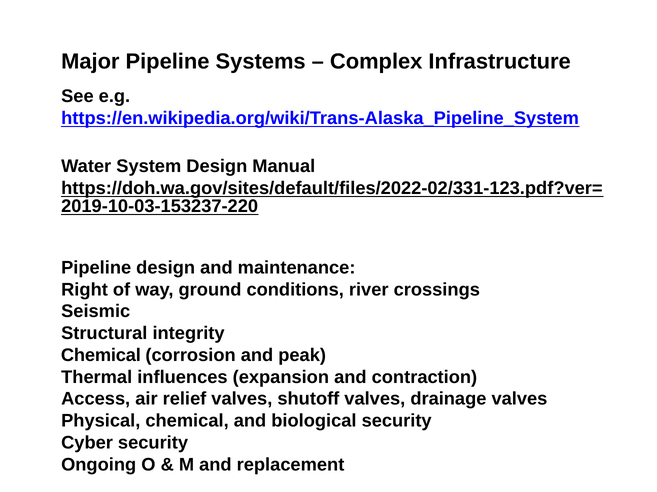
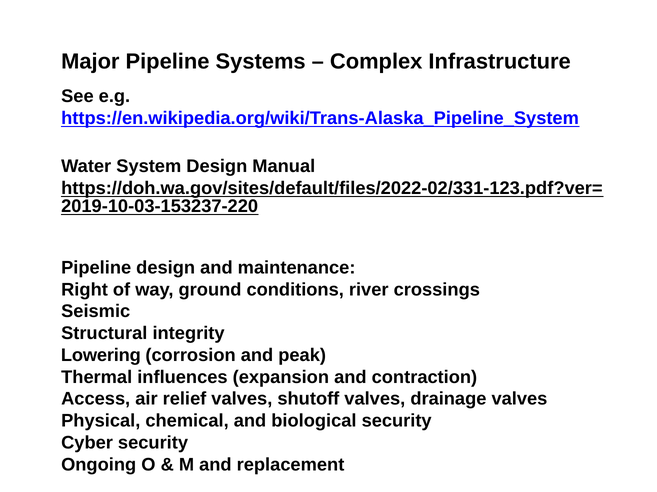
Chemical: Chemical -> Lowering (101, 356)
